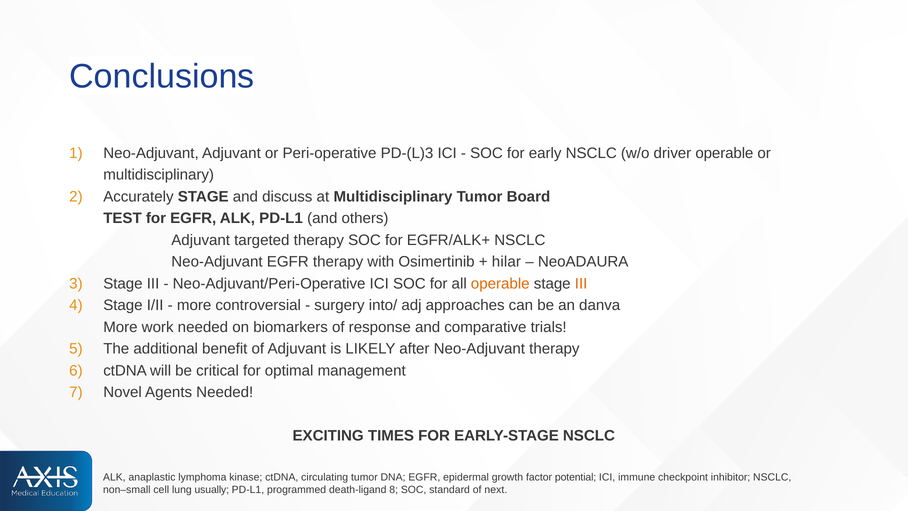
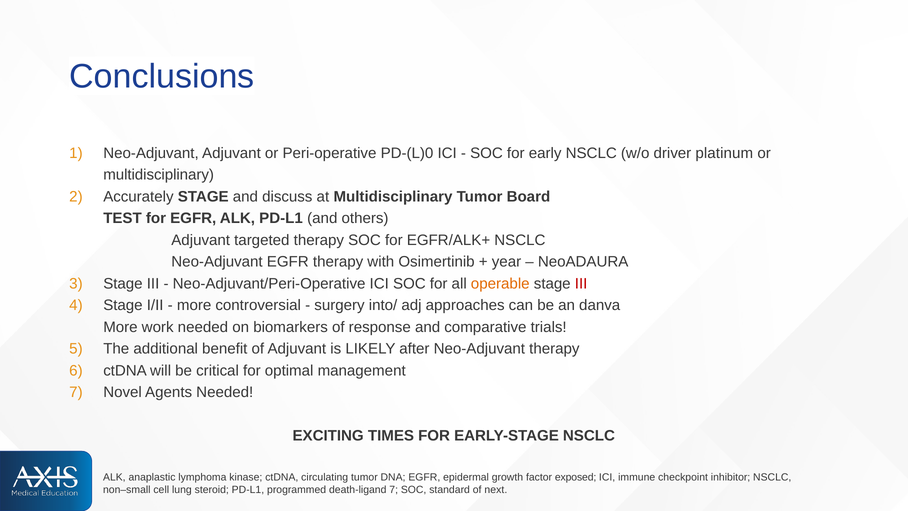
PD-(L)3: PD-(L)3 -> PD-(L)0 (407, 153)
driver operable: operable -> platinum (724, 153)
hilar: hilar -> year (507, 262)
III colour: orange -> red (581, 284)
potential: potential -> exposed (576, 477)
usually: usually -> steroid (212, 489)
death-ligand 8: 8 -> 7 (394, 489)
